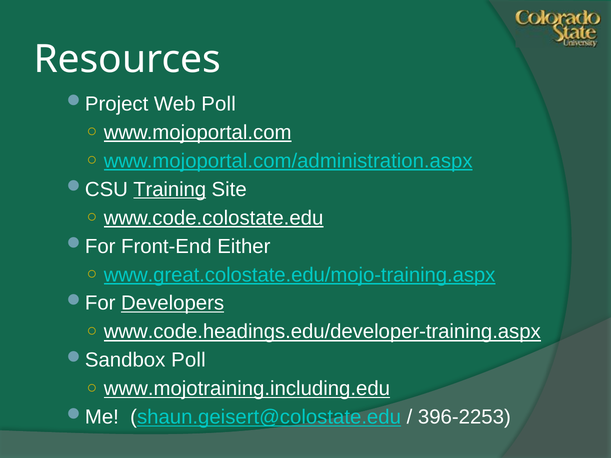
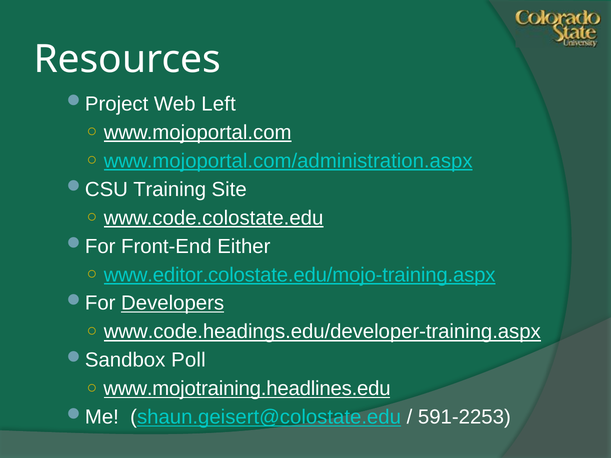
Web Poll: Poll -> Left (219, 104)
Training underline: present -> none (170, 189)
www.great.colostate.edu/mojo-training.aspx: www.great.colostate.edu/mojo-training.aspx -> www.editor.colostate.edu/mojo-training.aspx (300, 275)
www.mojotraining.including.edu: www.mojotraining.including.edu -> www.mojotraining.headlines.edu (247, 389)
396-2253: 396-2253 -> 591-2253 (464, 417)
